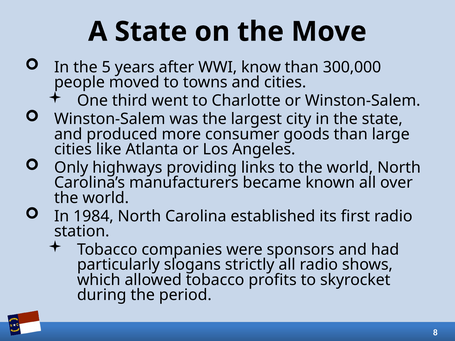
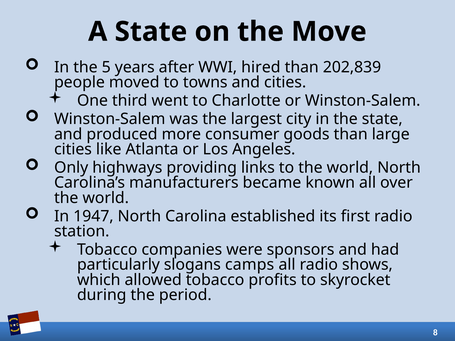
know: know -> hired (261, 67)
300,000: 300,000 -> 202,839 (352, 67)
1984: 1984 -> 1947 (93, 216)
strictly: strictly -> camps (250, 265)
